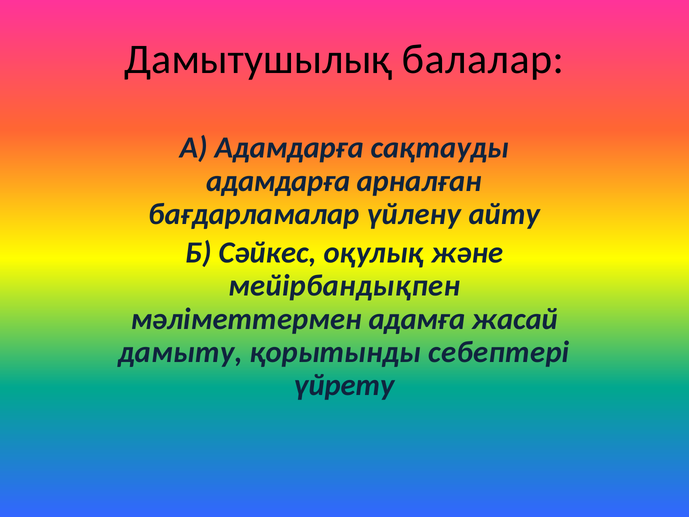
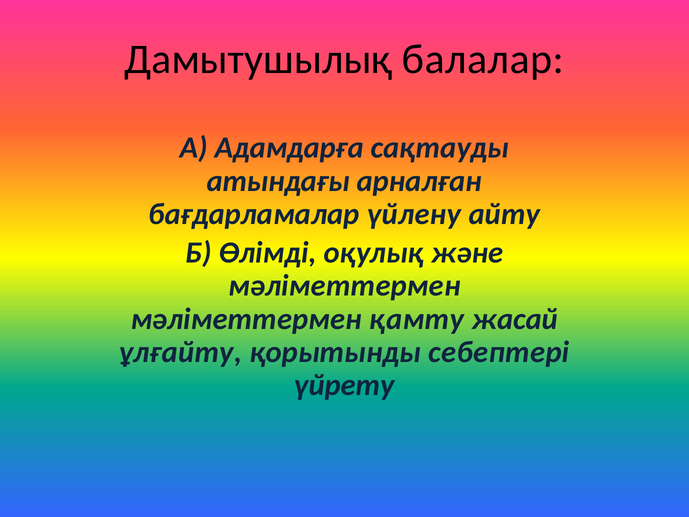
адамдарға: адамдарға -> атындағы (278, 181)
Сәйкес: Сәйкес -> Өлімді (268, 253)
мейірбандықпен: мейірбандықпен -> мәліметтермен (344, 286)
адамға: адамға -> қамту (417, 319)
дамыту: дамыту -> ұлғайту (180, 352)
